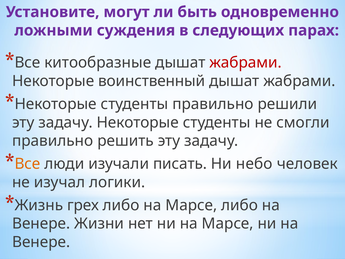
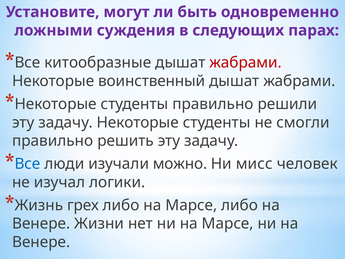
Все colour: orange -> blue (27, 164)
писать: писать -> можно (180, 164)
небо: небо -> мисс (254, 164)
